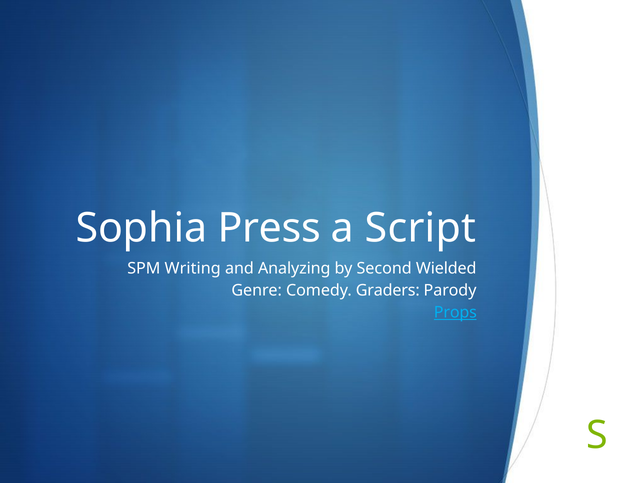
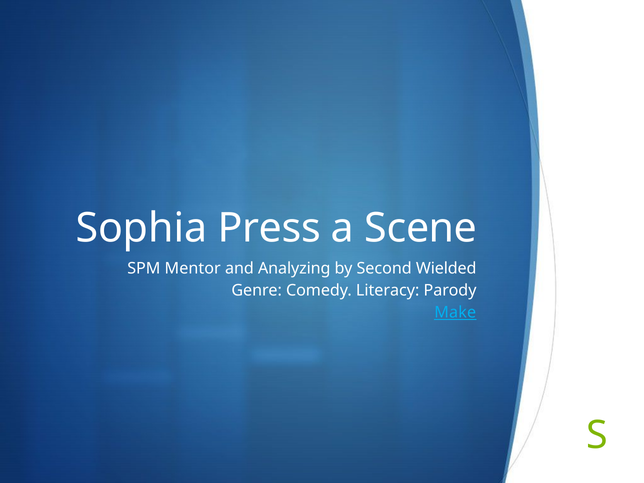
Script: Script -> Scene (421, 228)
Writing: Writing -> Mentor (193, 268)
Graders: Graders -> Literacy (388, 290)
Props: Props -> Make (455, 312)
